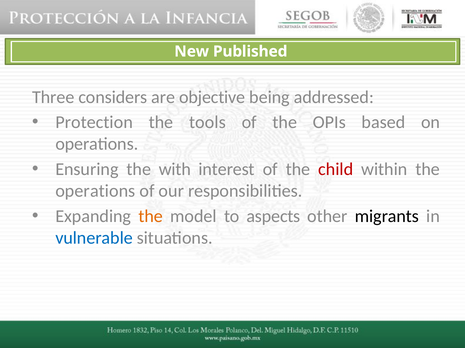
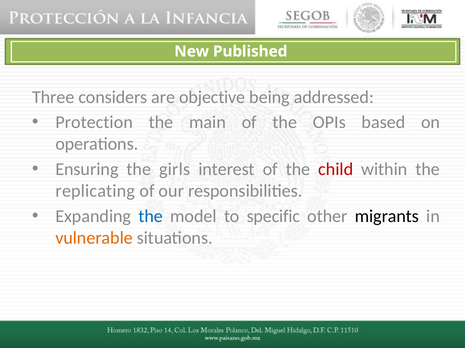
tools: tools -> main (208, 123)
with: with -> girls (175, 170)
operations: operations -> replicating (95, 191)
the colour: orange -> blue (151, 217)
aspects: aspects -> specific (273, 217)
vulnerable colour: blue -> orange (94, 238)
